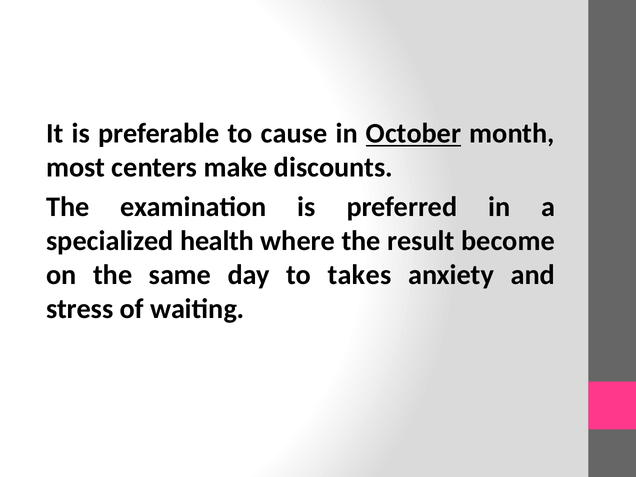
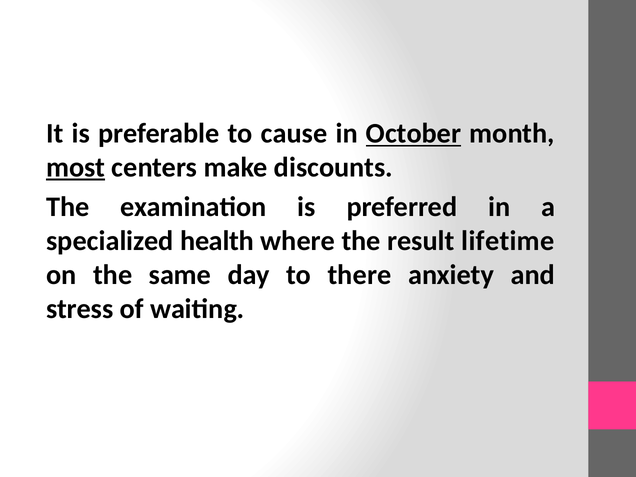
most underline: none -> present (76, 167)
become: become -> lifetime (508, 241)
takes: takes -> there (360, 275)
